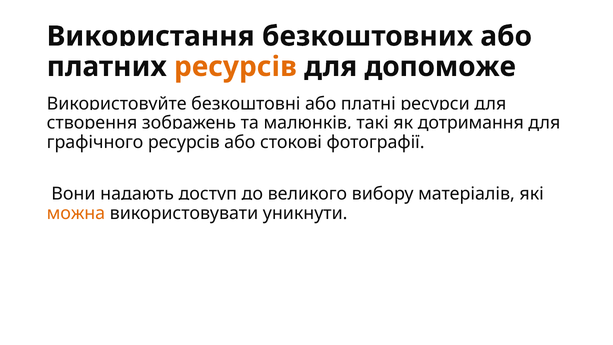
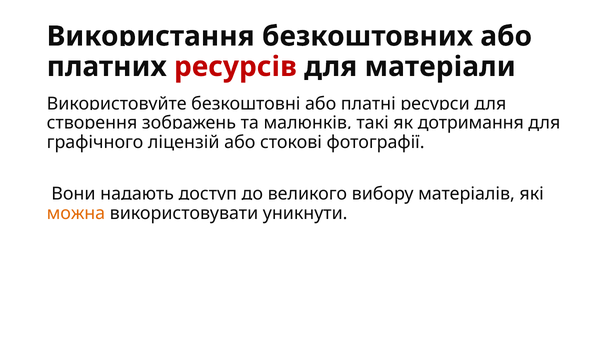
ресурсів colour: orange -> red (235, 67)
допоможе: допоможе -> матеріали (440, 67)
графічного ресурсів: ресурсів -> ліцензій (184, 142)
